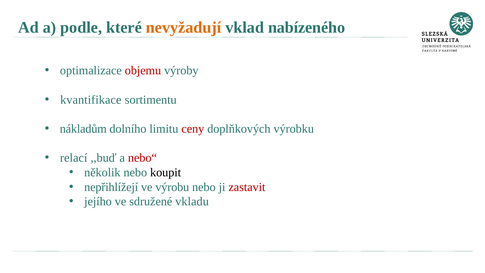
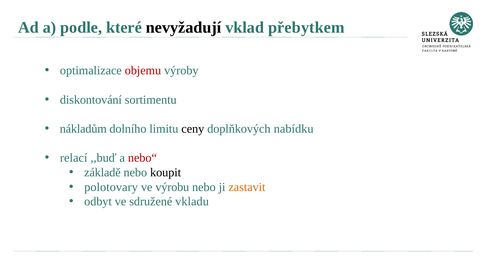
nevyžadují colour: orange -> black (184, 27)
nabízeného: nabízeného -> přebytkem (306, 27)
kvantifikace: kvantifikace -> diskontování (91, 100)
ceny colour: red -> black (193, 129)
výrobku: výrobku -> nabídku (294, 129)
několik: několik -> základě (102, 172)
nepřihlížejí: nepřihlížejí -> polotovary (111, 187)
zastavit colour: red -> orange (247, 187)
jejího: jejího -> odbyt (98, 201)
